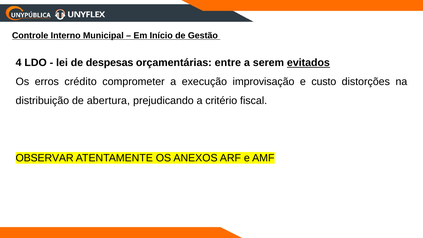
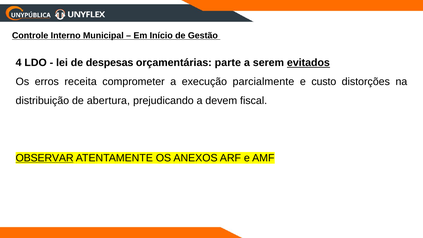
entre: entre -> parte (228, 63)
crédito: crédito -> receita (81, 82)
improvisação: improvisação -> parcialmente (263, 82)
critério: critério -> devem (221, 101)
OBSERVAR underline: none -> present (45, 158)
